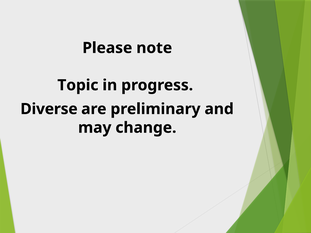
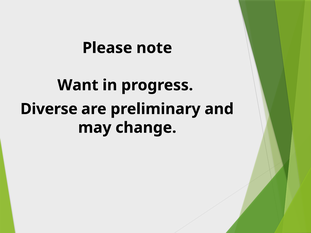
Topic: Topic -> Want (78, 85)
